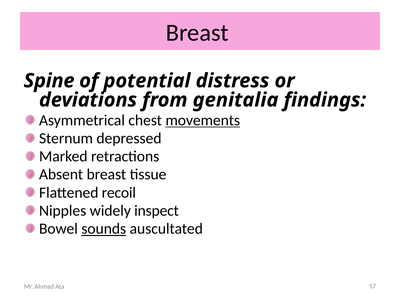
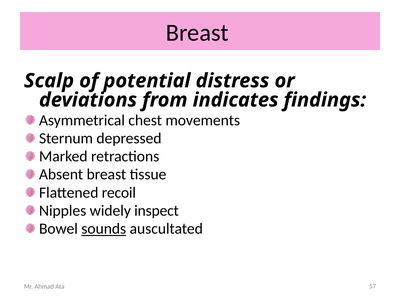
Spine: Spine -> Scalp (49, 81)
genitalia: genitalia -> indicates (236, 100)
movements underline: present -> none (203, 120)
